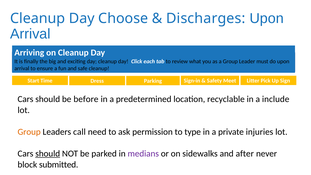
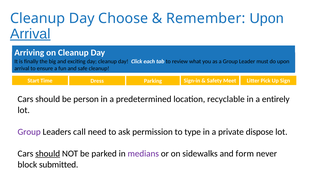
Discharges: Discharges -> Remember (206, 18)
Arrival underline: none -> present (30, 34)
before: before -> person (86, 99)
include: include -> entirely (276, 99)
Group colour: orange -> purple (29, 132)
injuries: injuries -> dispose (260, 132)
after: after -> form (245, 154)
